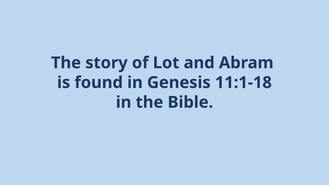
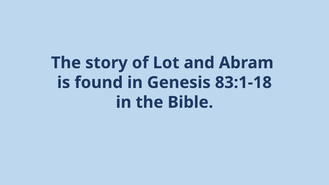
11:1-18: 11:1-18 -> 83:1-18 (243, 83)
